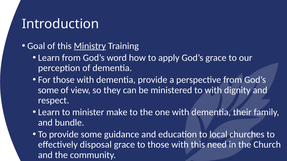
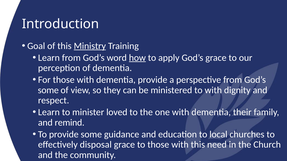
how underline: none -> present (137, 58)
make: make -> loved (117, 112)
bundle: bundle -> remind (70, 123)
